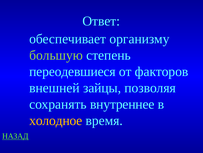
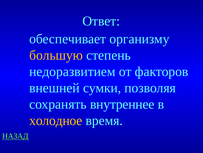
большую colour: light green -> yellow (56, 55)
переодевшиеся: переодевшиеся -> недоразвитием (72, 71)
зайцы: зайцы -> сумки (102, 88)
